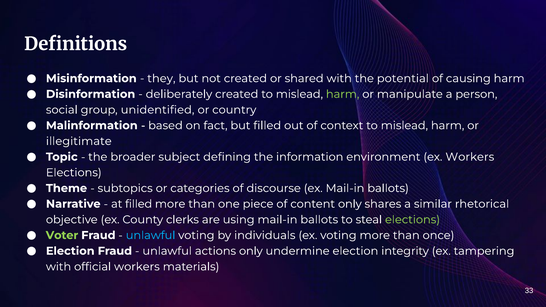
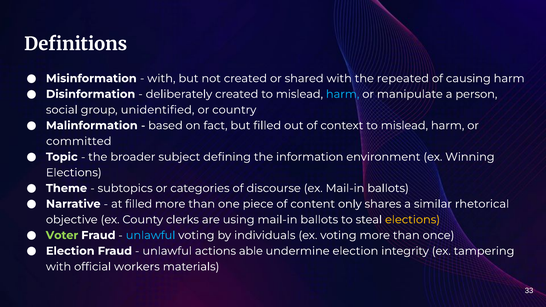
they: they -> with (161, 78)
potential: potential -> repeated (403, 78)
harm colour: light green -> light blue (343, 94)
illegitimate: illegitimate -> committed (79, 141)
ex Workers: Workers -> Winning (470, 157)
elections colour: light green -> yellow (413, 220)
actions only: only -> able (251, 251)
